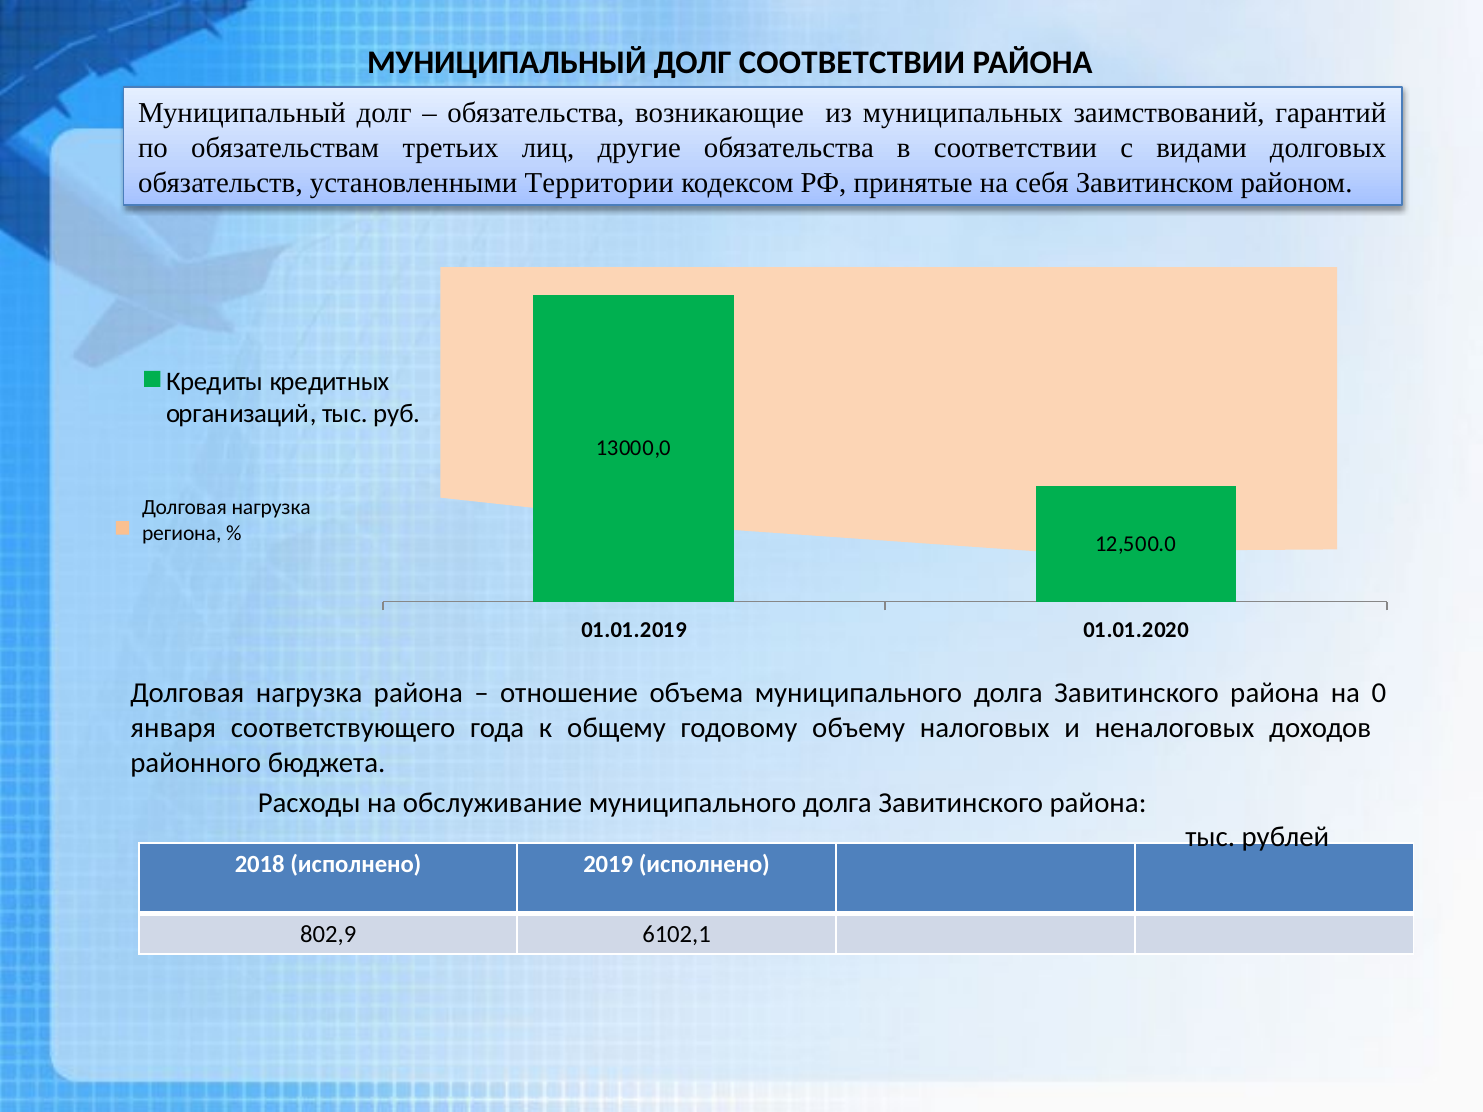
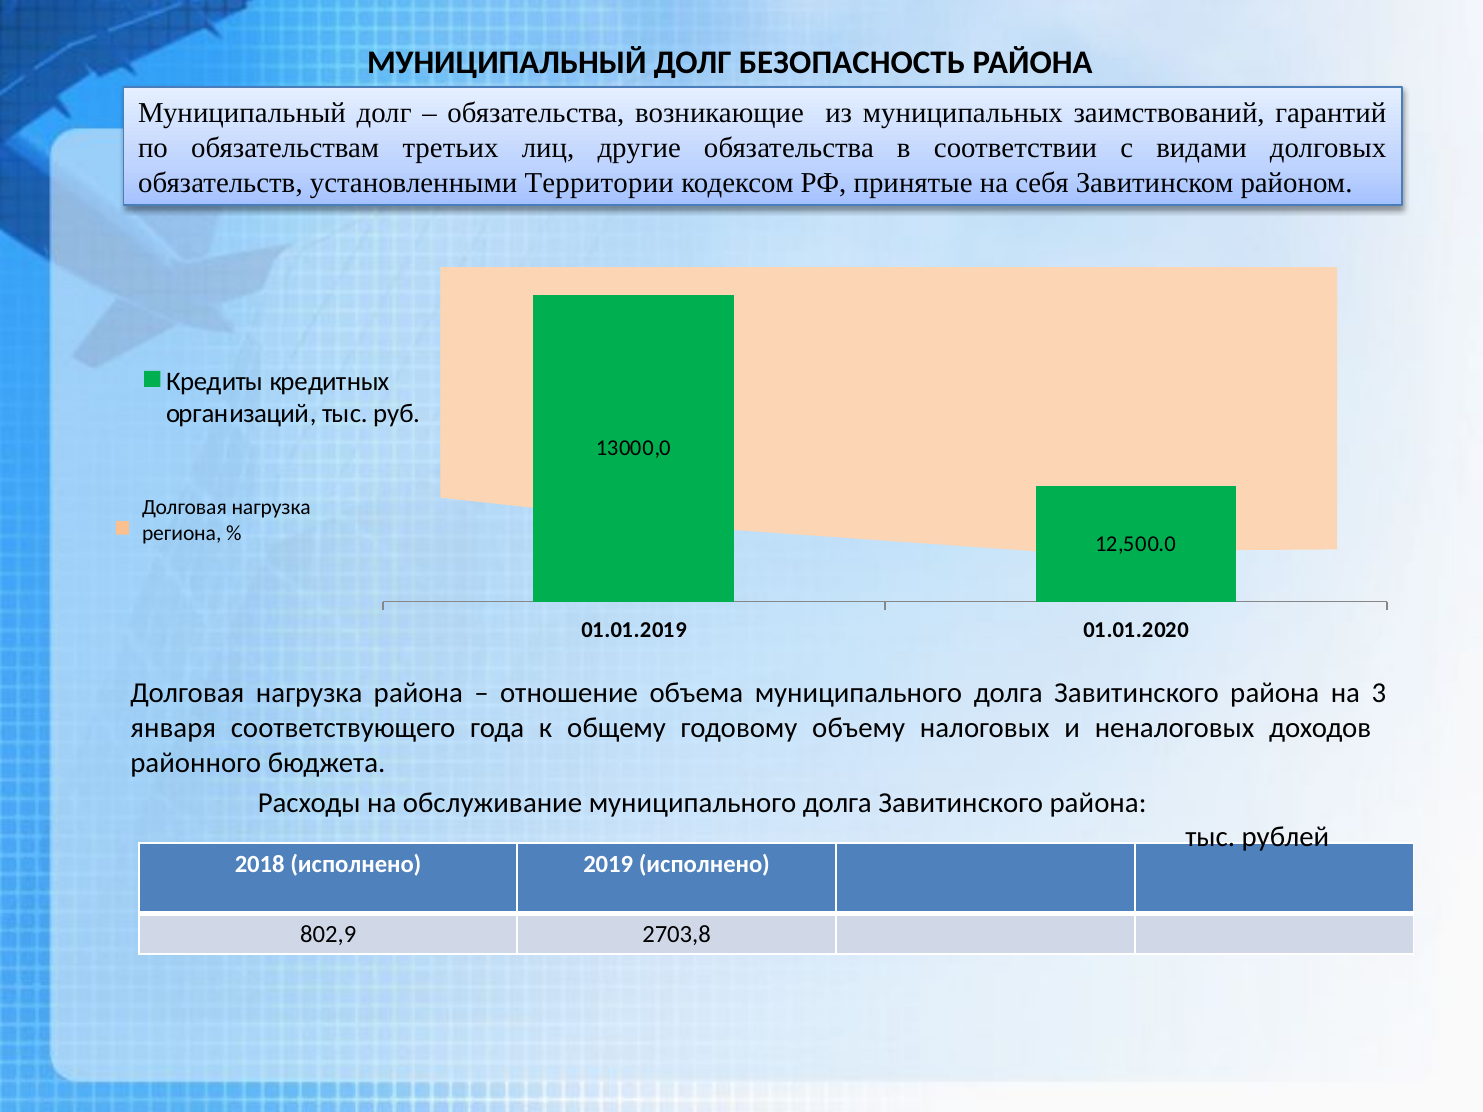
ДОЛГ СООТВЕТСТВИИ: СООТВЕТСТВИИ -> БЕЗОПАСНОСТЬ (852, 62)
0: 0 -> 3 (1379, 694)
6102,1: 6102,1 -> 2703,8 (677, 935)
